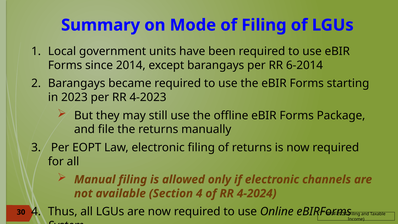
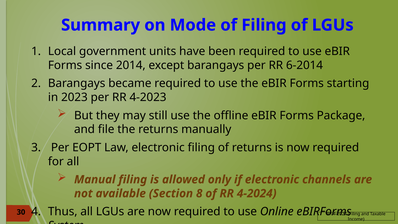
Section 4: 4 -> 8 (199, 193)
